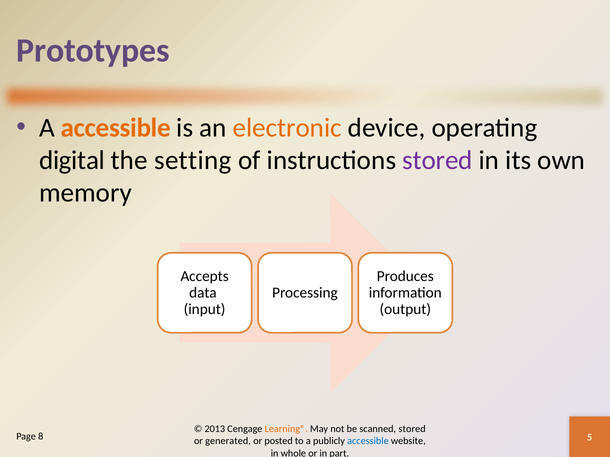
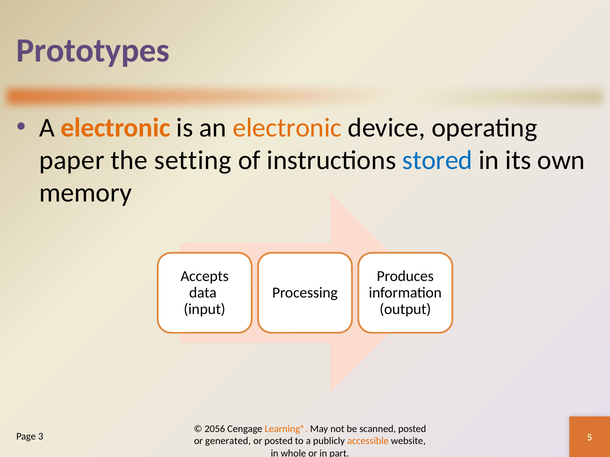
A accessible: accessible -> electronic (116, 128)
digital: digital -> paper (72, 161)
stored colour: purple -> blue (437, 161)
2013: 2013 -> 2056 (215, 429)
scanned stored: stored -> posted (412, 429)
8: 8 -> 3 (41, 437)
accessible colour: blue -> orange (368, 441)
